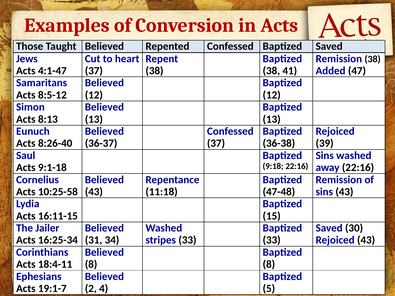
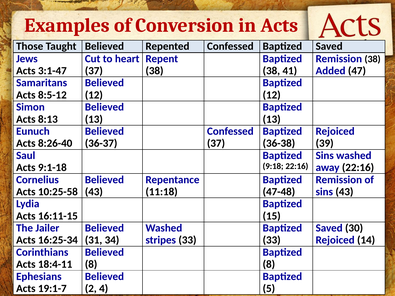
4:1-47: 4:1-47 -> 3:1-47 (52, 71)
Rejoiced 43: 43 -> 14 (366, 240)
